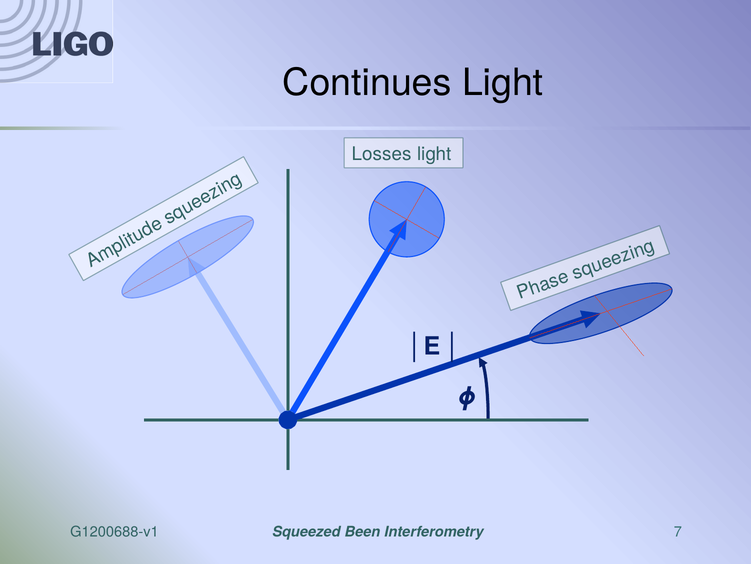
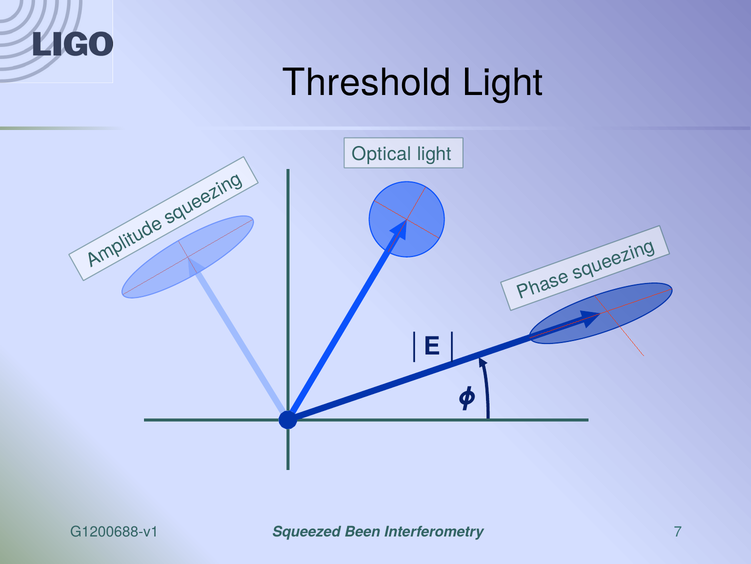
Continues: Continues -> Threshold (367, 83)
Losses: Losses -> Optical (382, 154)
